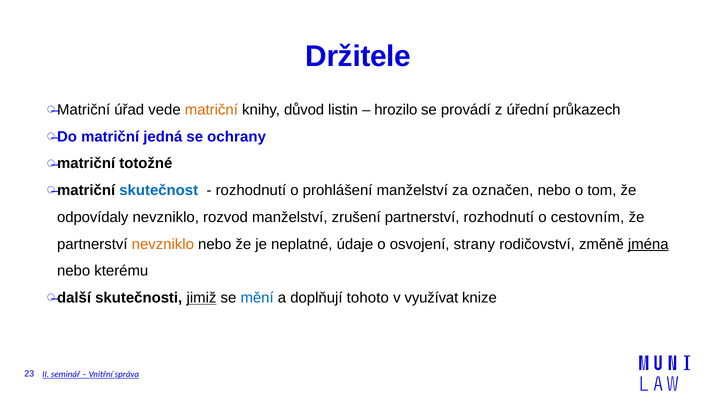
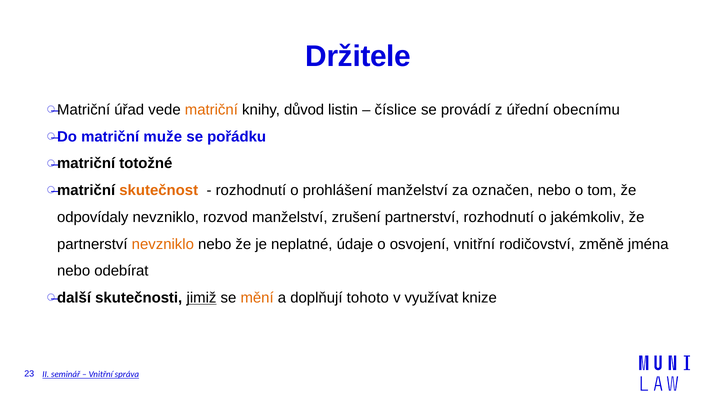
hrozilo: hrozilo -> číslice (396, 110)
průkazech: průkazech -> obecnímu (587, 110)
jedná: jedná -> muže (163, 137)
ochrany: ochrany -> pořádku (237, 137)
skutečnost colour: blue -> orange (159, 190)
cestovním: cestovním -> jakémkoliv (588, 217)
osvojení strany: strany -> vnitřní (474, 244)
jména underline: present -> none (648, 244)
kterému: kterému -> odebírat (121, 271)
mění colour: blue -> orange (257, 298)
